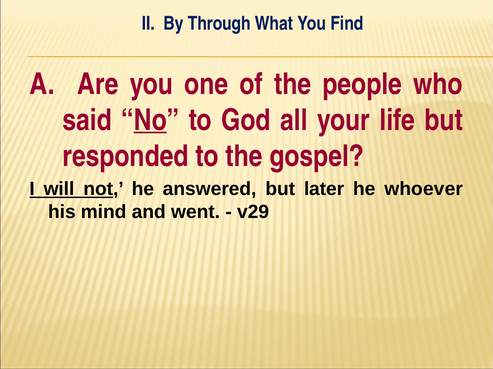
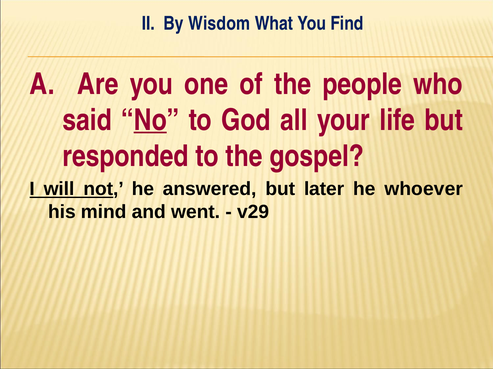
Through: Through -> Wisdom (219, 23)
